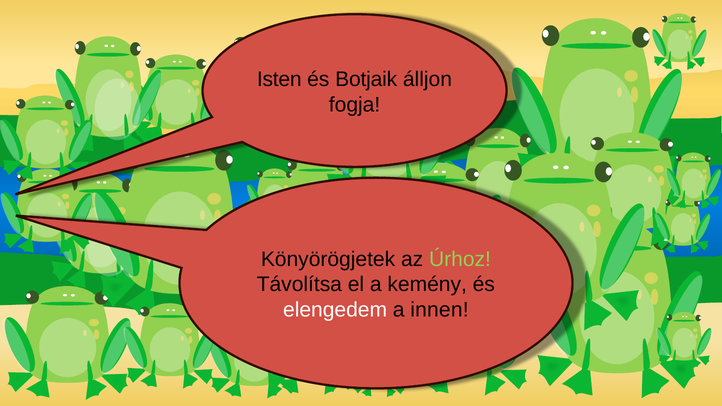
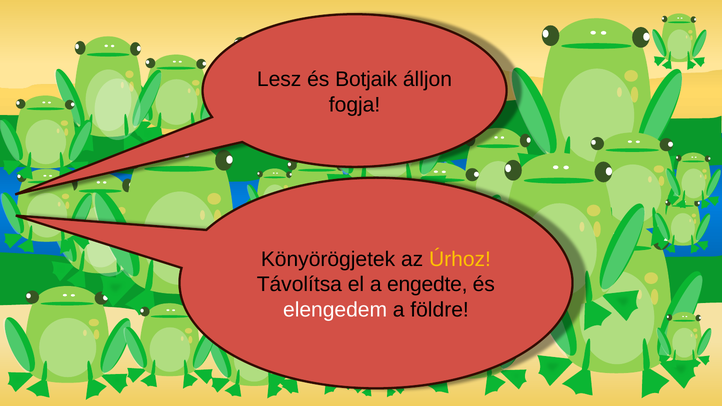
Isten: Isten -> Lesz (279, 79)
Úrhoz colour: light green -> yellow (460, 259)
kemény: kemény -> engedte (427, 285)
innen: innen -> földre (440, 310)
